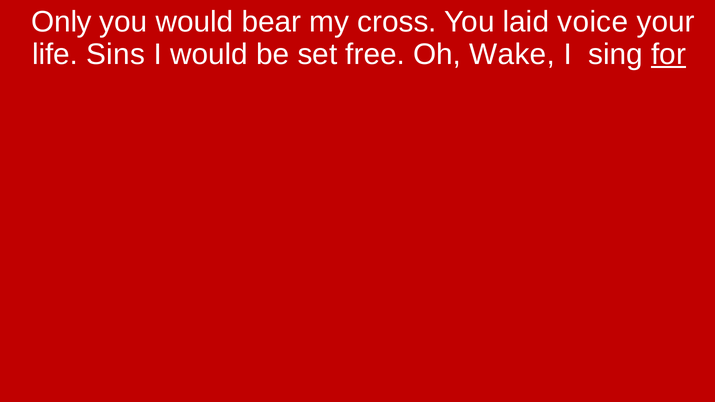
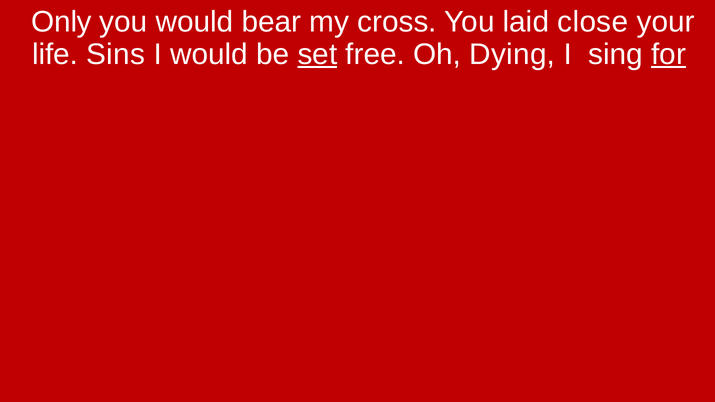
voice: voice -> close (593, 22)
set underline: none -> present (317, 54)
Wake: Wake -> Dying (512, 54)
